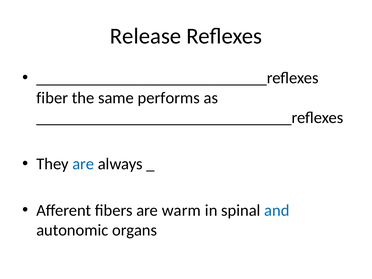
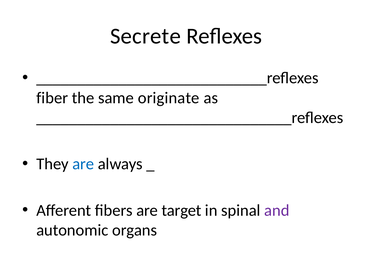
Release: Release -> Secrete (145, 36)
performs: performs -> originate (169, 98)
warm: warm -> target (182, 210)
and colour: blue -> purple (277, 210)
